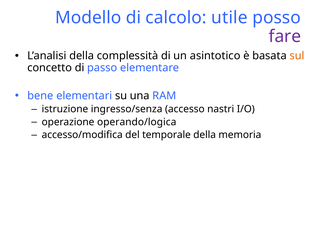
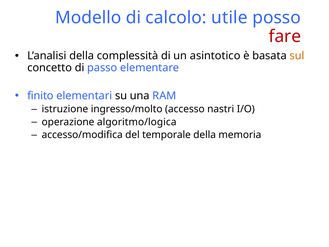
fare colour: purple -> red (285, 36)
bene: bene -> finito (40, 96)
ingresso/senza: ingresso/senza -> ingresso/molto (127, 109)
operando/logica: operando/logica -> algoritmo/logica (137, 122)
